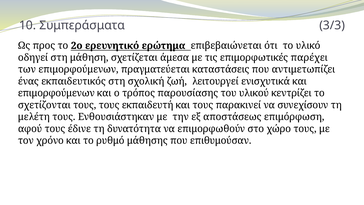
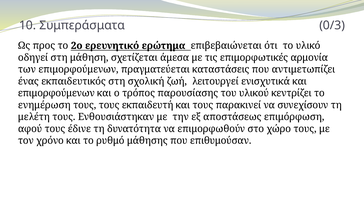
3/3: 3/3 -> 0/3 (332, 25)
παρέχει: παρέχει -> αρμονία (309, 57)
σχετίζονται: σχετίζονται -> ενημέρωση (44, 105)
